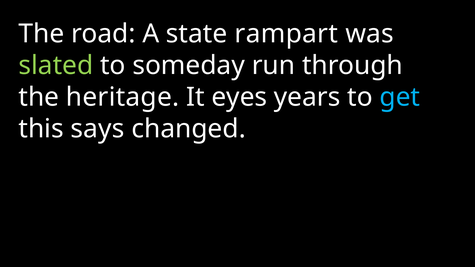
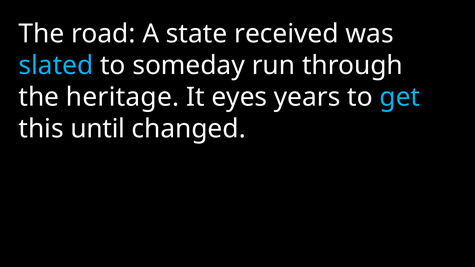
rampart: rampart -> received (286, 34)
slated colour: light green -> light blue (56, 65)
says: says -> until (98, 129)
